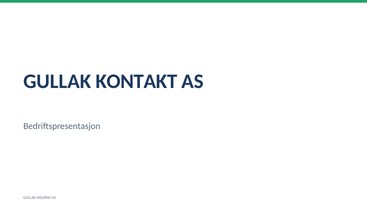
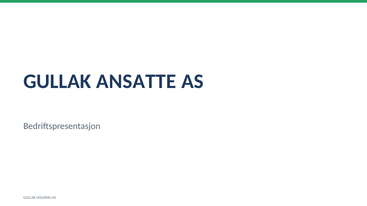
KONTAKT: KONTAKT -> ANSATTE (136, 81)
